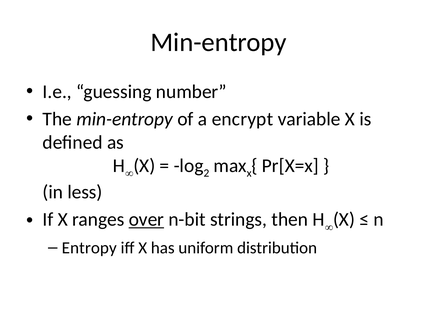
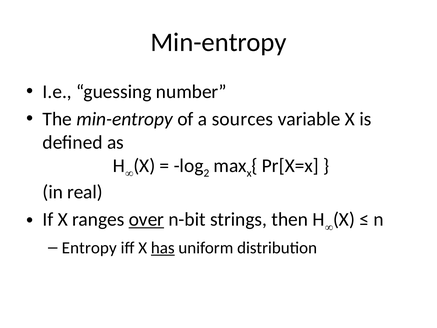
encrypt: encrypt -> sources (242, 119)
less: less -> real (85, 192)
has underline: none -> present (163, 248)
